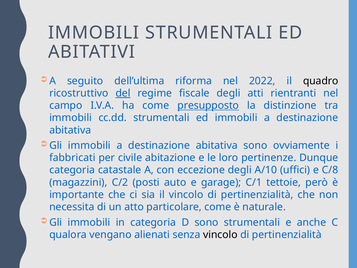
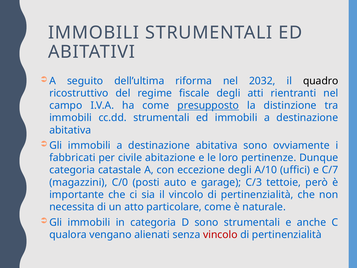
2022: 2022 -> 2032 (262, 81)
del underline: present -> none (123, 93)
C/8: C/8 -> C/7 (330, 170)
C/2: C/2 -> C/0 (120, 182)
C/1: C/1 -> C/3 (254, 182)
vincolo colour: black -> red (220, 234)
